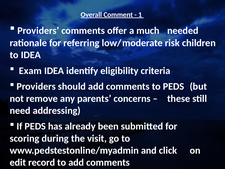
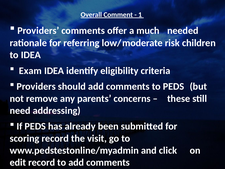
scoring during: during -> record (55, 138)
